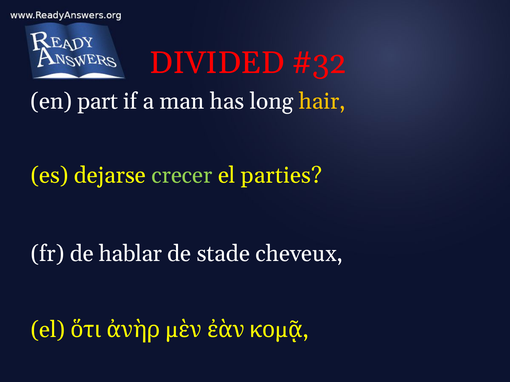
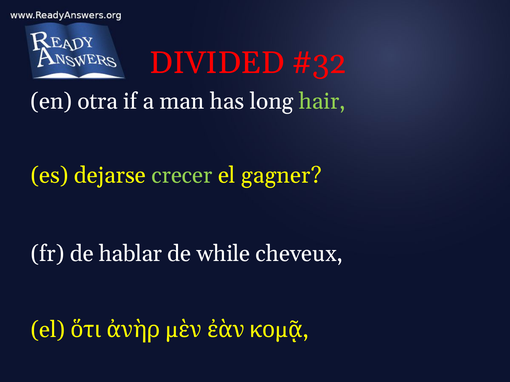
part: part -> otra (98, 102)
hair colour: yellow -> light green (322, 102)
parties: parties -> gagner (281, 176)
stade: stade -> while (223, 254)
